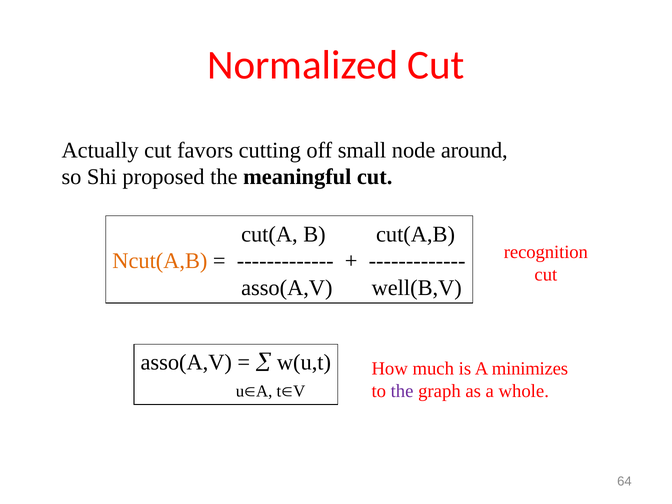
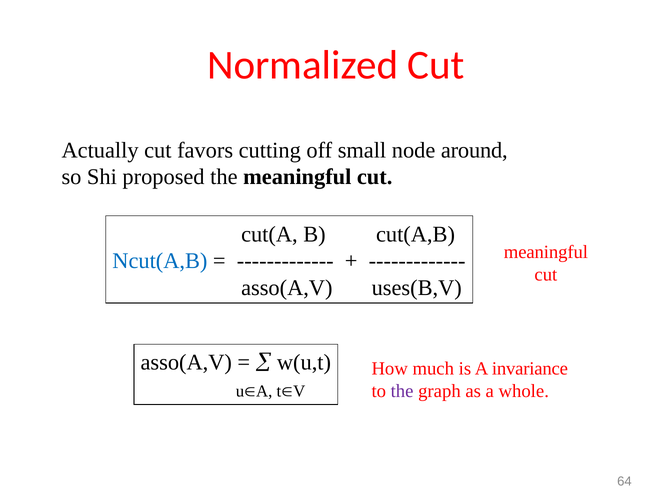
recognition: recognition -> meaningful (546, 252)
Ncut(A,B colour: orange -> blue (160, 261)
well(B,V: well(B,V -> uses(B,V (417, 288)
minimizes: minimizes -> invariance (530, 369)
